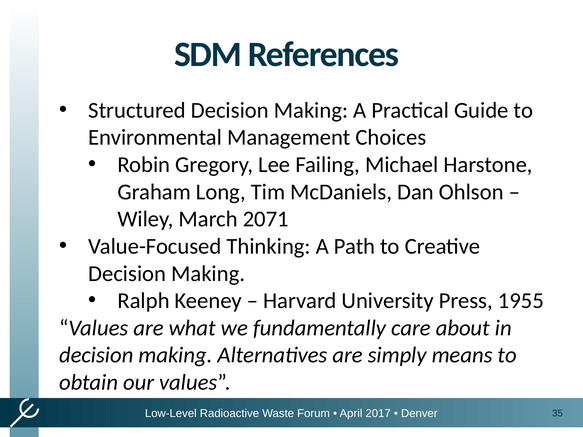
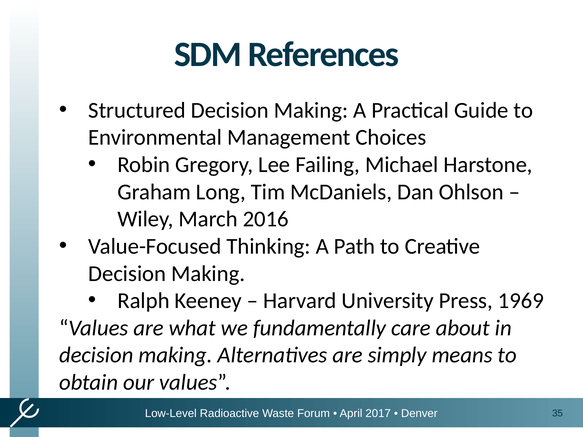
2071: 2071 -> 2016 (266, 219)
1955: 1955 -> 1969 (521, 301)
